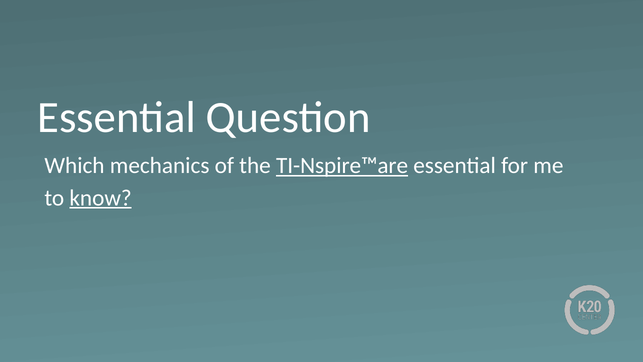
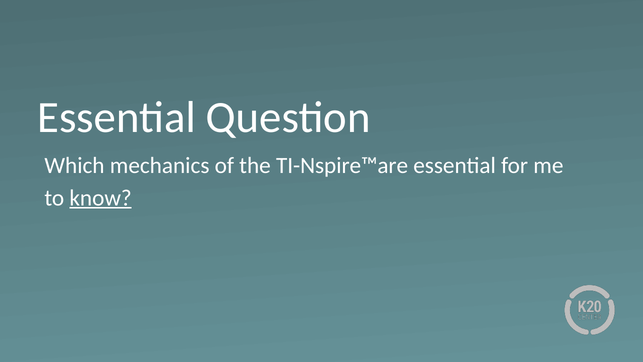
TI-Nspire™are underline: present -> none (342, 166)
